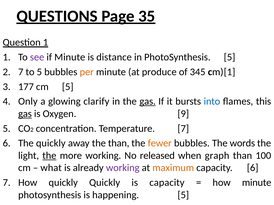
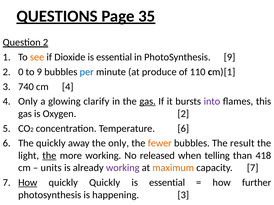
Question 1: 1 -> 2 (46, 43)
see colour: purple -> orange (37, 57)
if Minute: Minute -> Dioxide (70, 57)
distance: distance -> essential (114, 57)
PhotoSynthesis 5: 5 -> 9 (230, 57)
2 7: 7 -> 0 (21, 72)
to 5: 5 -> 9 (39, 72)
per colour: orange -> blue (87, 72)
345: 345 -> 110 (198, 72)
177: 177 -> 740 (26, 87)
cm 5: 5 -> 4 (68, 87)
into colour: blue -> purple (212, 102)
gas underline: present -> none (25, 114)
Oxygen 9: 9 -> 2 (183, 114)
Temperature 7: 7 -> 6 (183, 129)
the than: than -> only (119, 144)
words: words -> result (242, 144)
graph: graph -> telling (217, 156)
100: 100 -> 418 (263, 156)
what: what -> units (51, 168)
capacity 6: 6 -> 7 (253, 168)
How underline: none -> present (28, 183)
capacity: capacity -> essential (167, 183)
how minute: minute -> further (257, 183)
happening 5: 5 -> 3 (183, 195)
